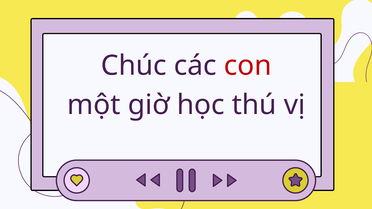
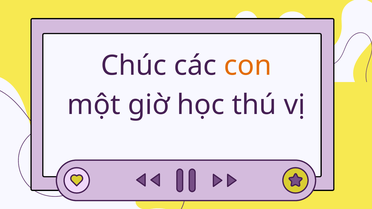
con colour: red -> orange (248, 66)
